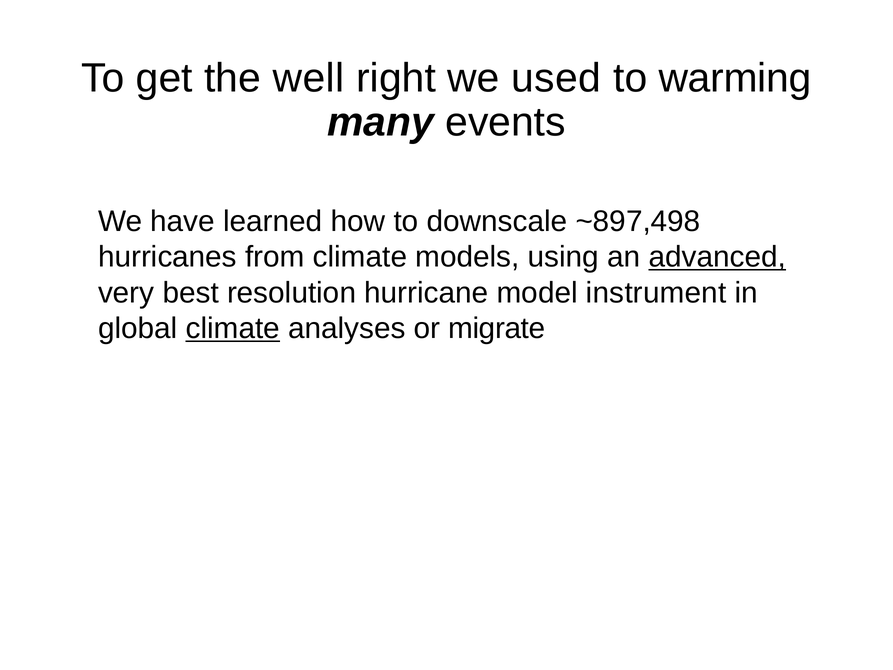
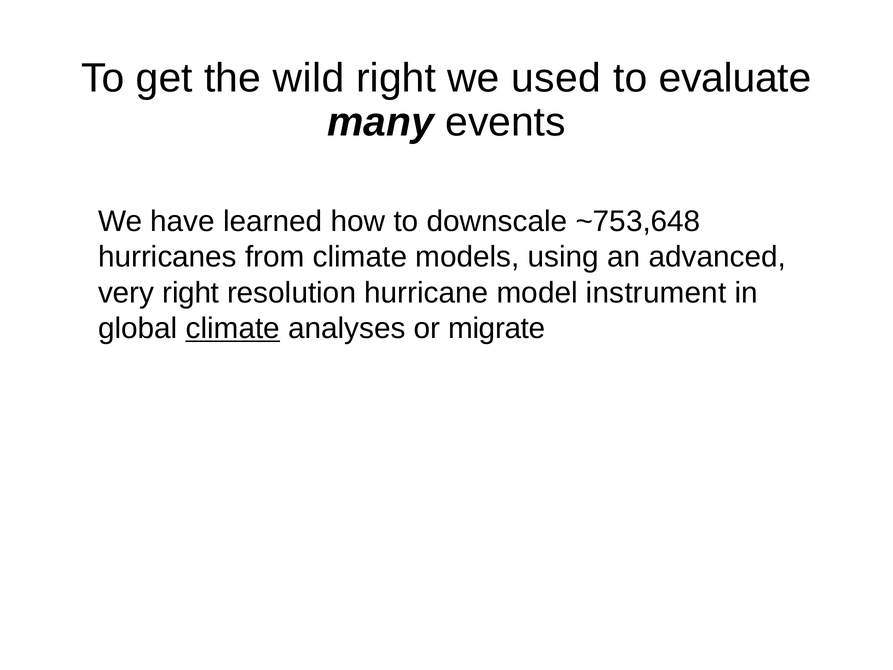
well: well -> wild (308, 78)
warming: warming -> evaluate (735, 78)
~897,498: ~897,498 -> ~753,648 (638, 221)
advanced underline: present -> none (717, 257)
very best: best -> right (191, 293)
